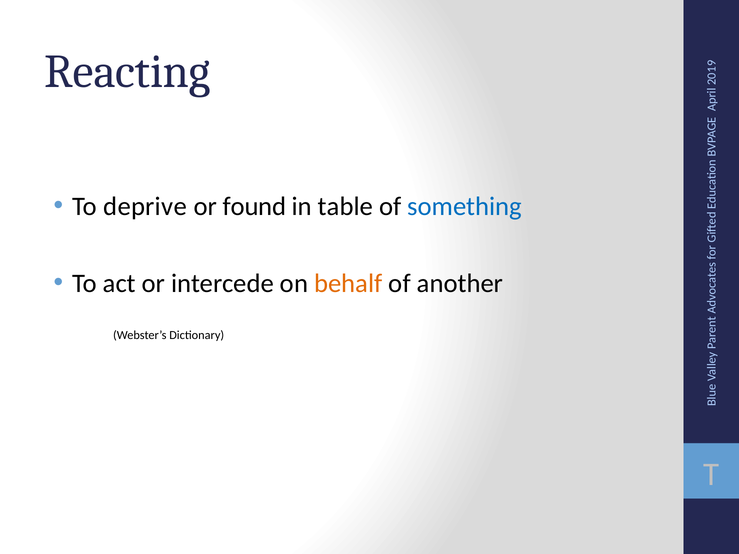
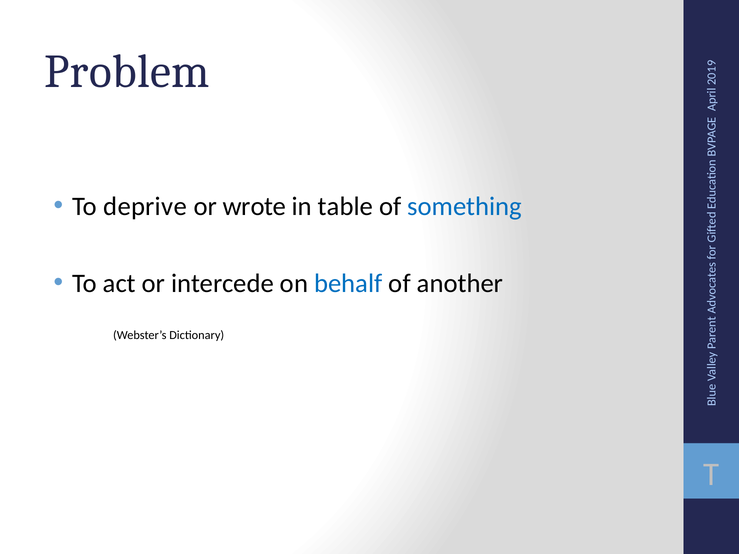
Reacting: Reacting -> Problem (127, 72)
found: found -> wrote (254, 206)
behalf colour: orange -> blue (348, 283)
